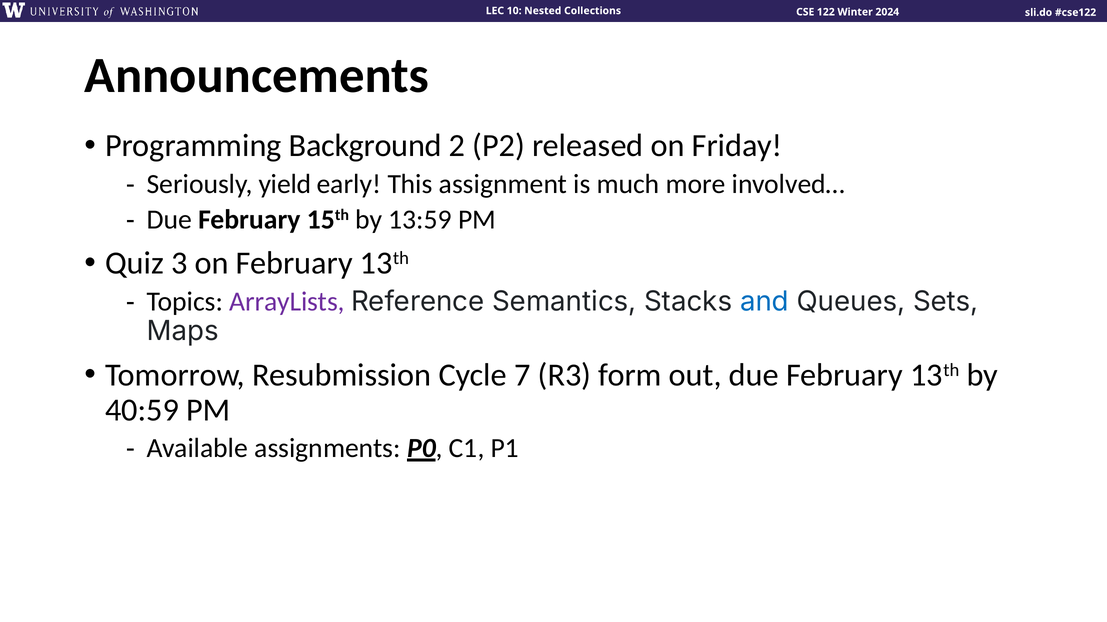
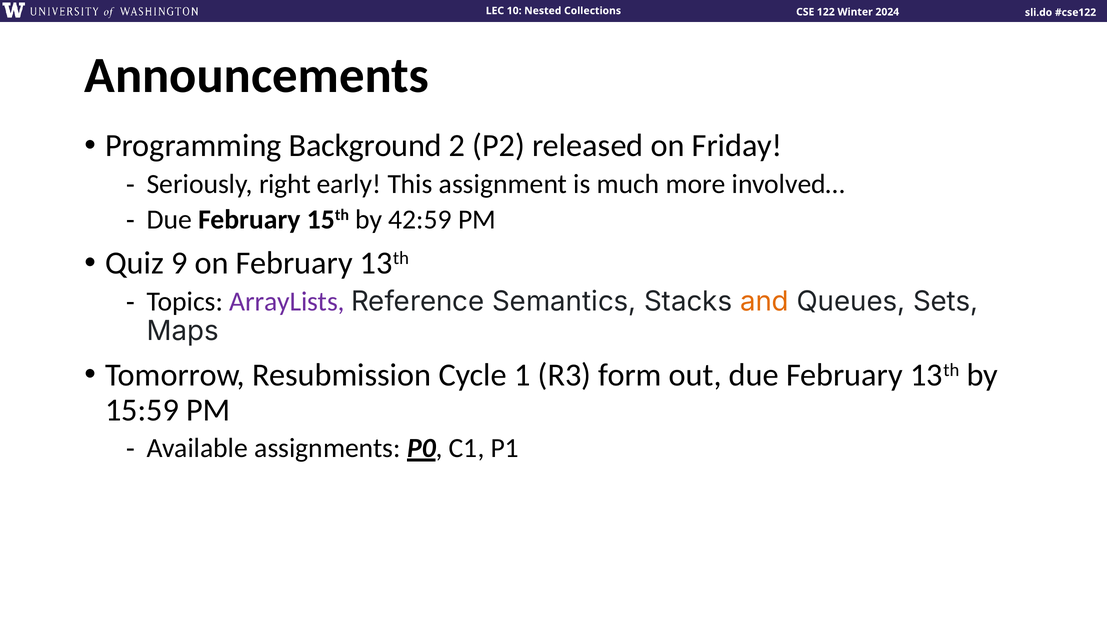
yield: yield -> right (285, 184)
13:59: 13:59 -> 42:59 (420, 220)
3: 3 -> 9 (179, 264)
and colour: blue -> orange (764, 302)
7: 7 -> 1 (522, 376)
40:59: 40:59 -> 15:59 (142, 410)
